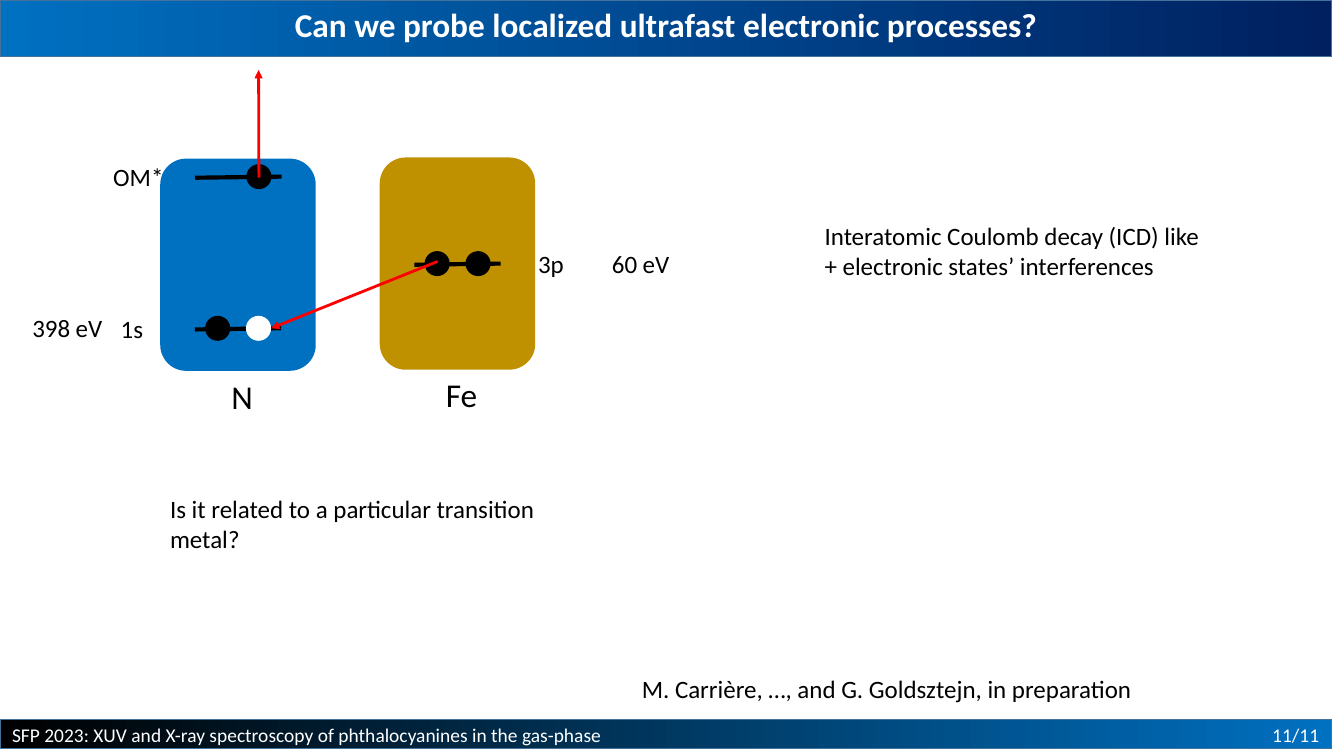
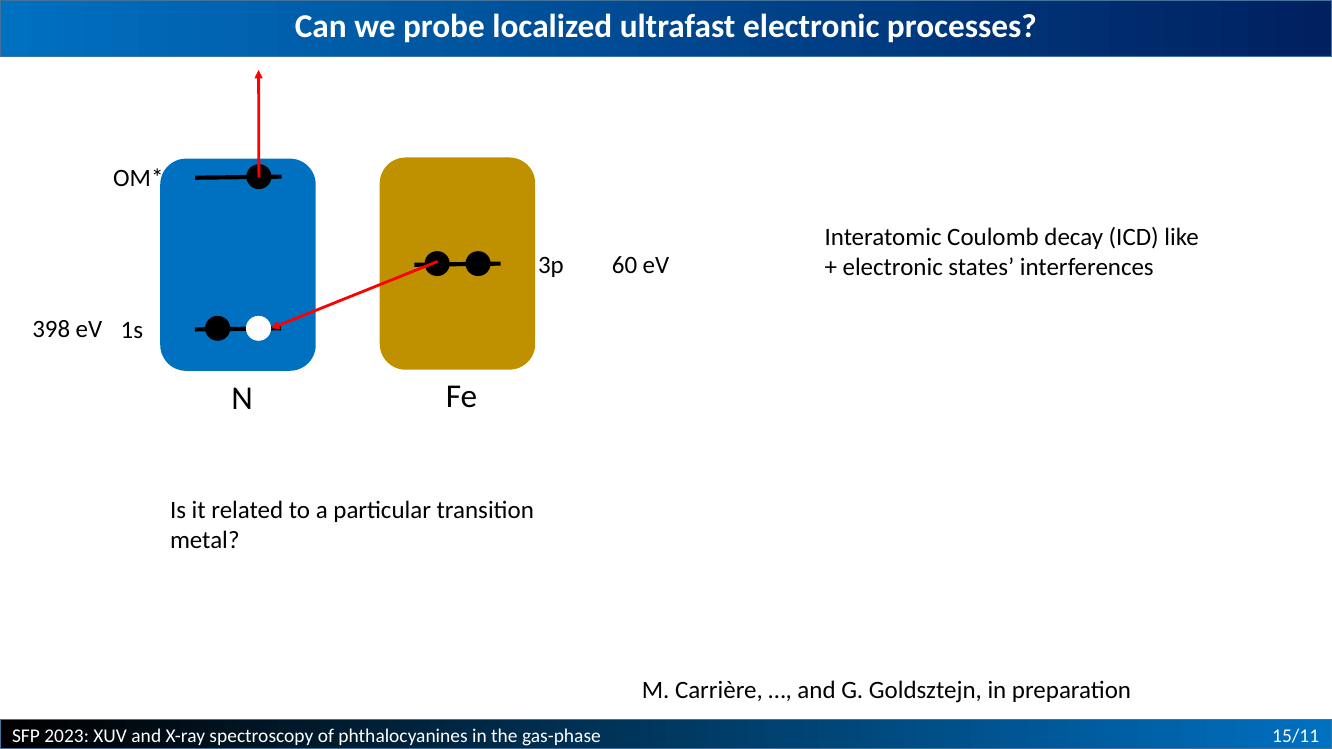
11/11: 11/11 -> 15/11 (1296, 736)
